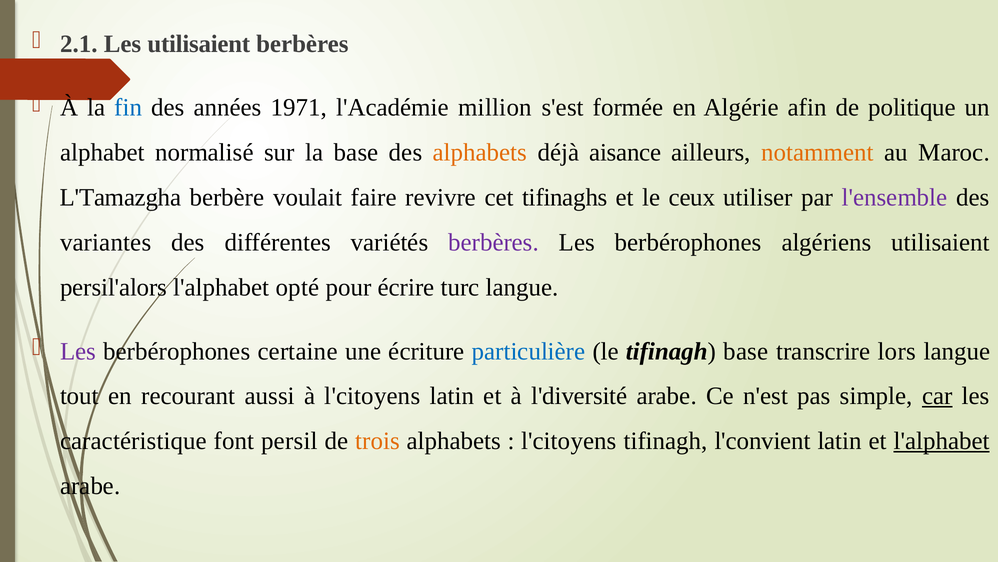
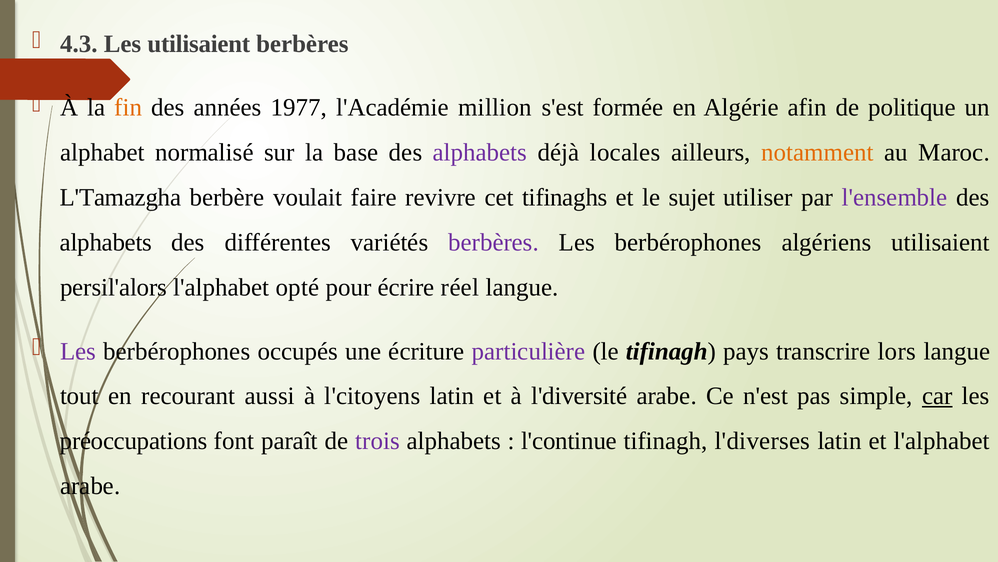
2.1: 2.1 -> 4.3 (79, 44)
fin colour: blue -> orange (128, 108)
1971: 1971 -> 1977 (299, 108)
alphabets colour: orange -> purple (480, 153)
aisance: aisance -> locales (625, 153)
ceux: ceux -> sujet (692, 197)
variantes: variantes -> alphabets (106, 242)
turc: turc -> réel (460, 287)
certaine: certaine -> occupés (298, 351)
particulière colour: blue -> purple (529, 351)
tifinagh base: base -> pays (746, 351)
caractéristique: caractéristique -> préoccupations (134, 441)
persil: persil -> paraît (290, 441)
trois colour: orange -> purple (378, 441)
l'citoyens: l'citoyens -> l'continue (569, 441)
l'convient: l'convient -> l'diverses (762, 441)
l'alphabet underline: present -> none (942, 441)
